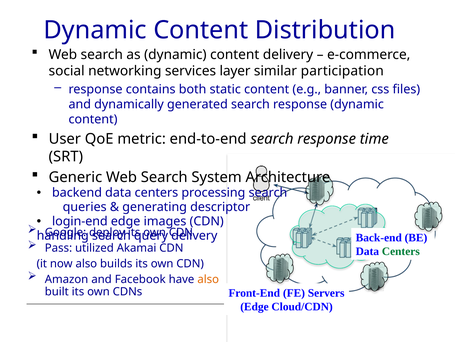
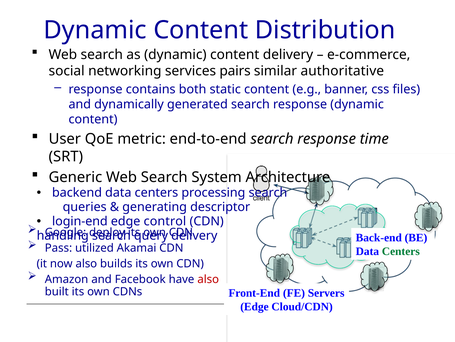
layer: layer -> pairs (235, 71)
participation: participation -> authoritative (342, 71)
images: images -> control (165, 221)
also colour: orange -> red (208, 279)
